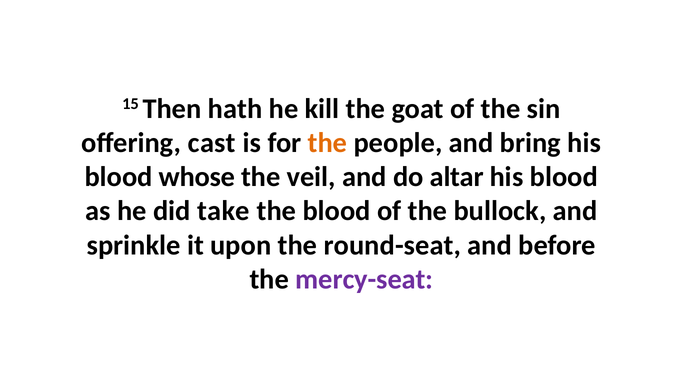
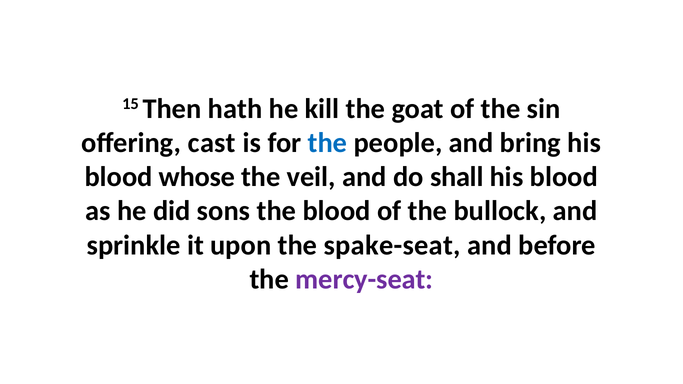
the colour: orange -> blue (328, 143)
altar: altar -> shall (457, 177)
take: take -> sons (224, 211)
round-seat: round-seat -> spake-seat (392, 245)
